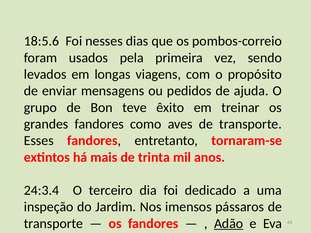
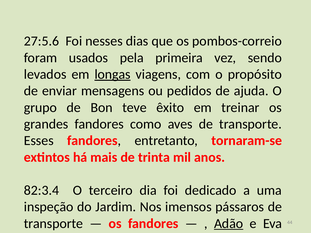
18:5.6: 18:5.6 -> 27:5.6 (41, 41)
longas underline: none -> present (113, 74)
24:3.4: 24:3.4 -> 82:3.4 (41, 191)
